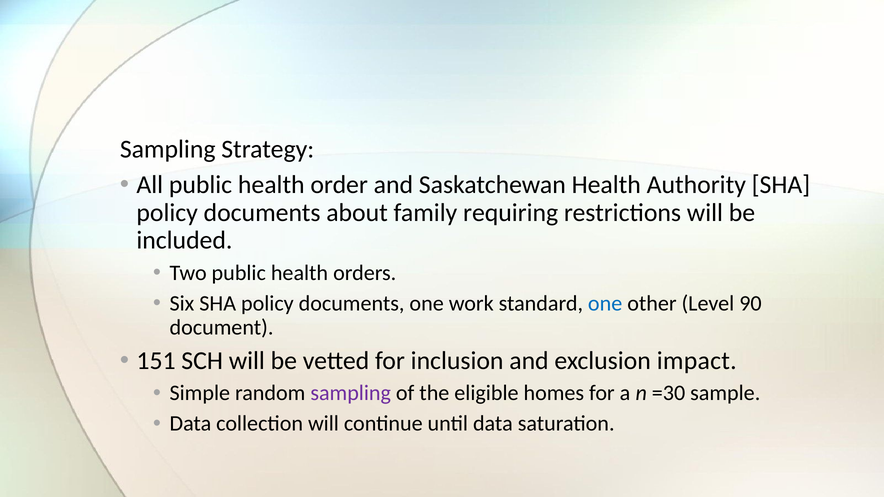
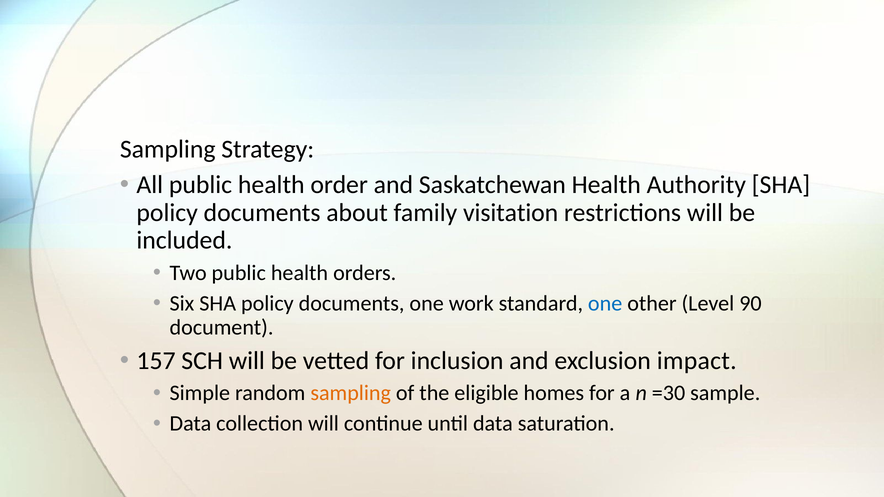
requiring: requiring -> visitation (511, 213)
151: 151 -> 157 (156, 361)
sampling colour: purple -> orange (351, 393)
